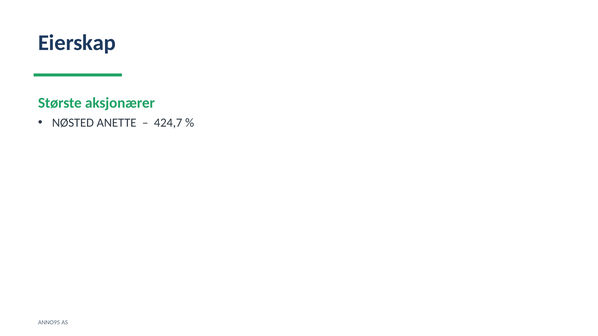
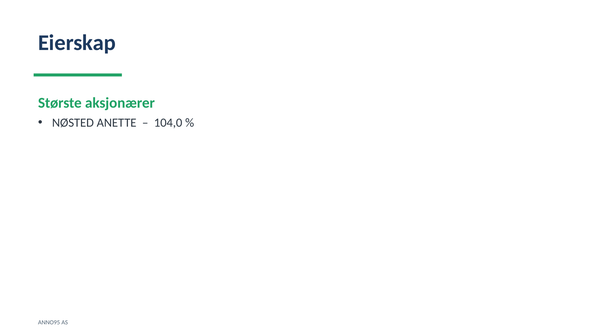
424,7: 424,7 -> 104,0 (168, 123)
